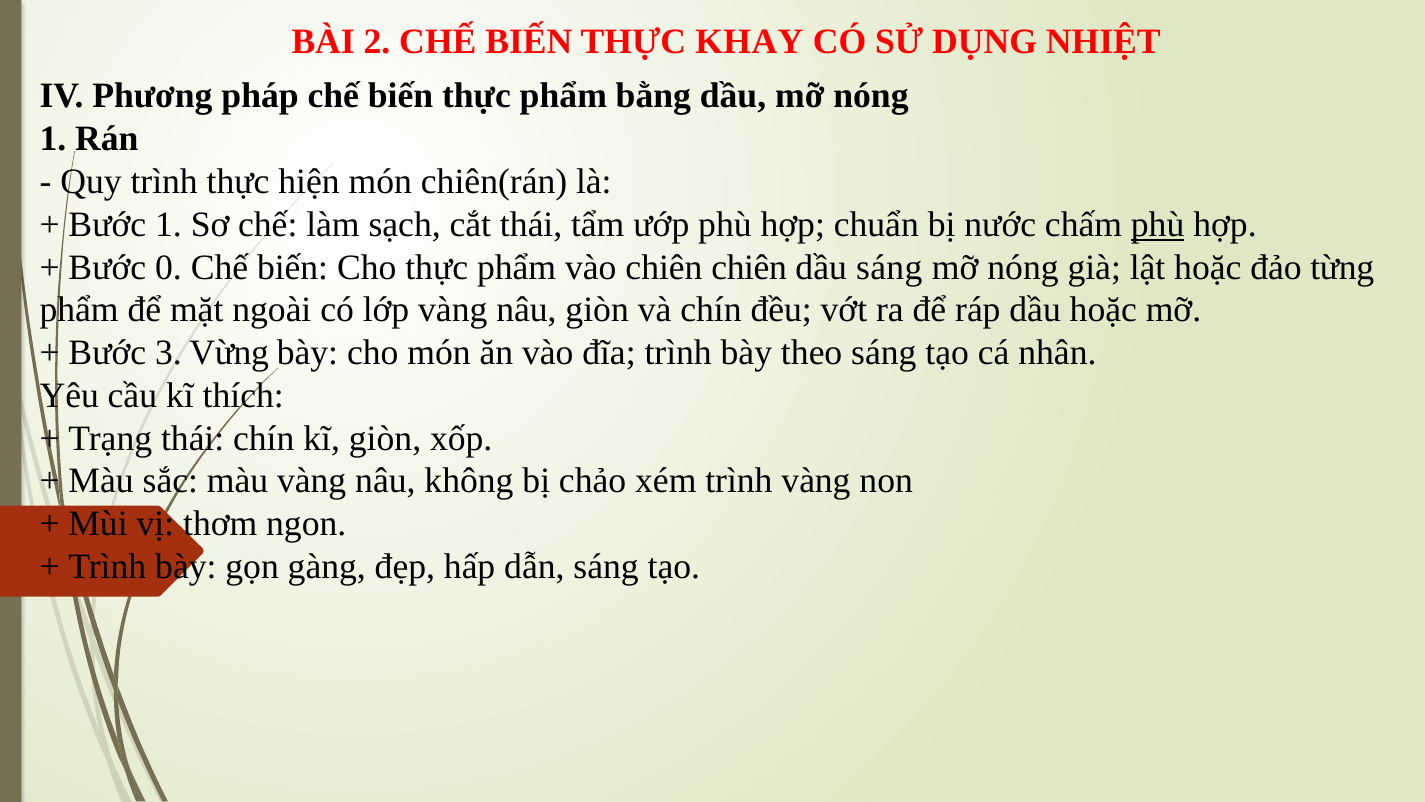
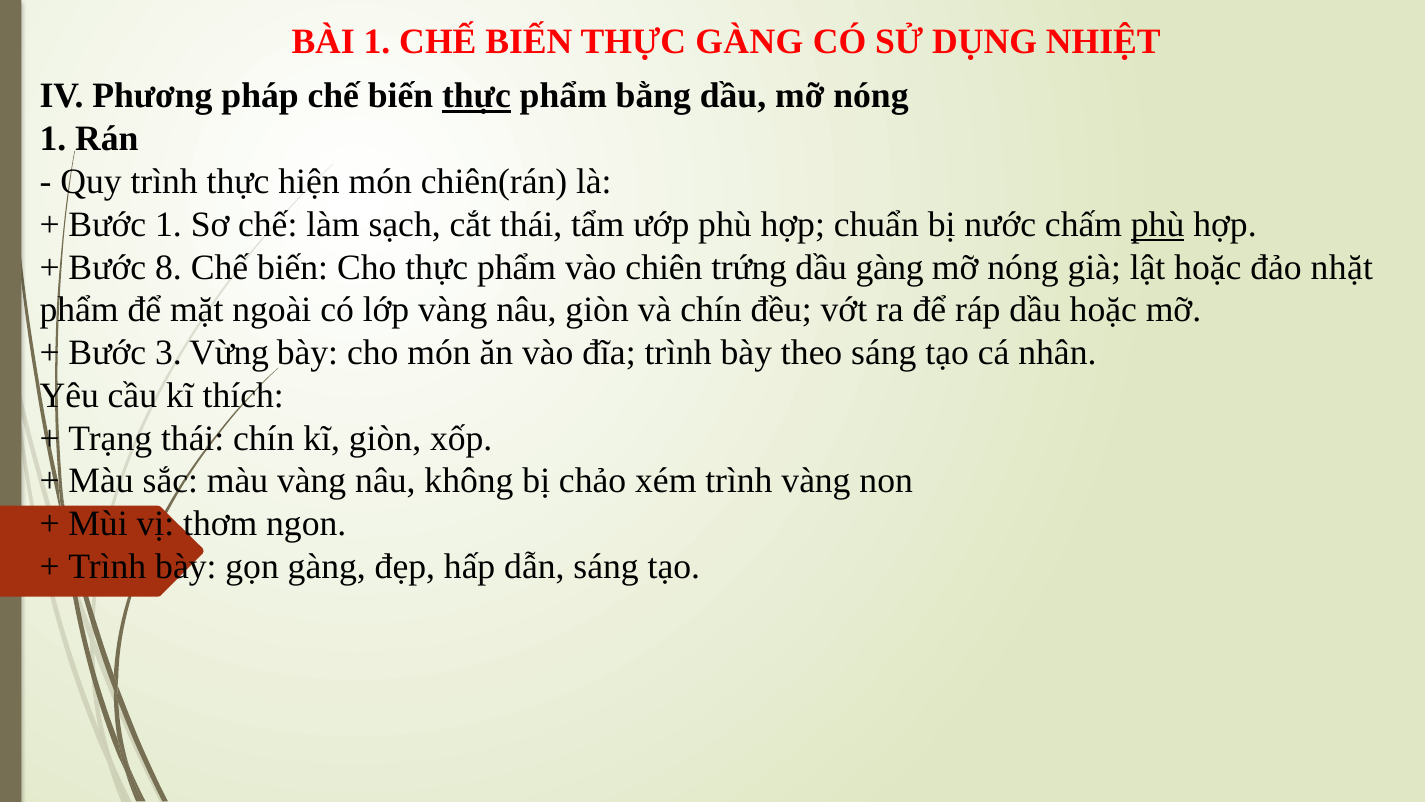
BÀI 2: 2 -> 1 (377, 42)
THỰC KHAY: KHAY -> GÀNG (749, 42)
thực underline: none -> present (476, 96)
0: 0 -> 8 (169, 267)
chiên chiên: chiên -> trứng (749, 267)
dầu sáng: sáng -> gàng (890, 267)
từng: từng -> nhặt (1342, 267)
